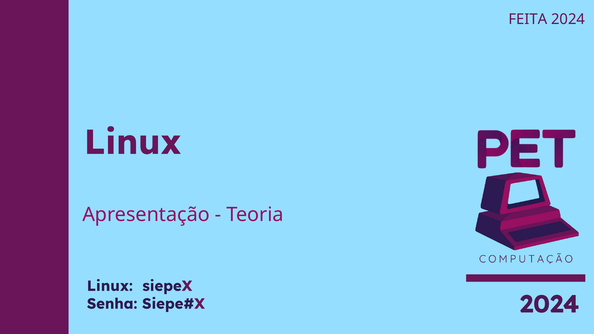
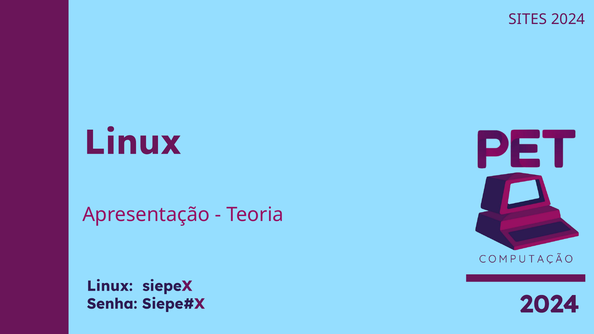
FEITA: FEITA -> SITES (528, 19)
